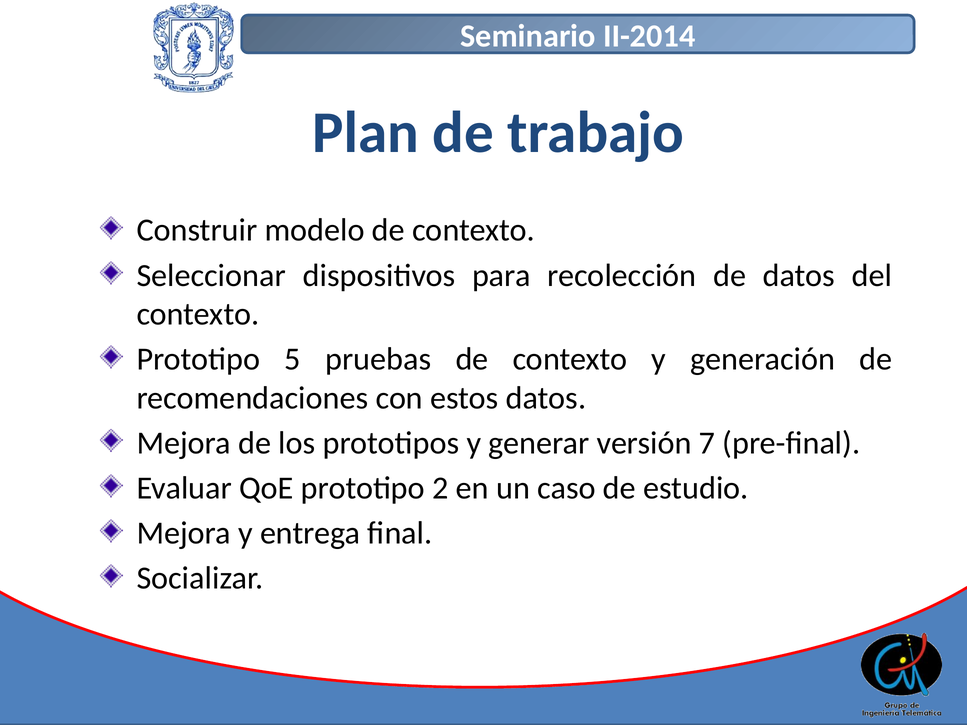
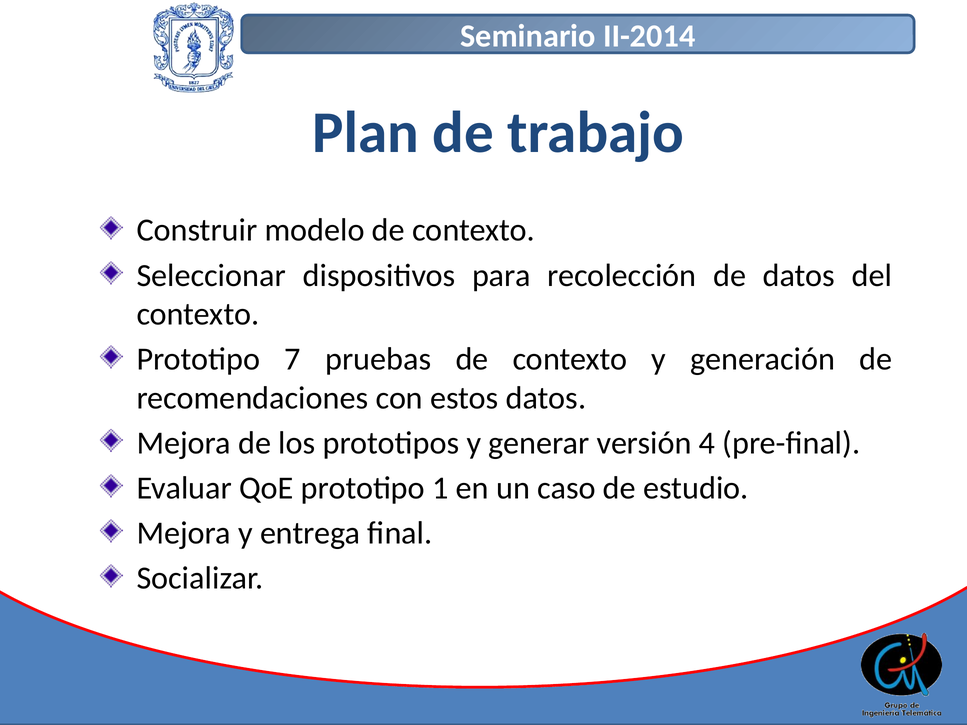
5: 5 -> 7 (293, 359)
7: 7 -> 4 (707, 443)
2: 2 -> 1 (440, 488)
